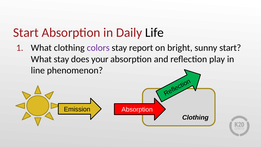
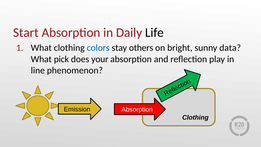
colors colour: purple -> blue (98, 48)
report: report -> others (141, 48)
sunny start: start -> data (230, 48)
What stay: stay -> pick (61, 59)
